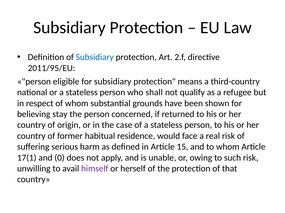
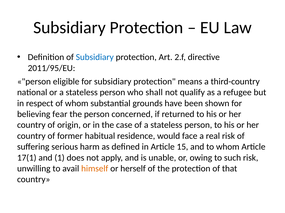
stay: stay -> fear (60, 115)
0: 0 -> 1 (60, 158)
himself colour: purple -> orange (95, 169)
